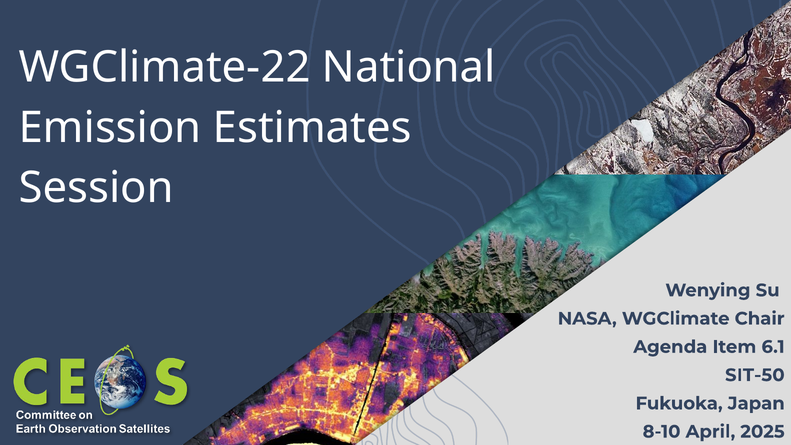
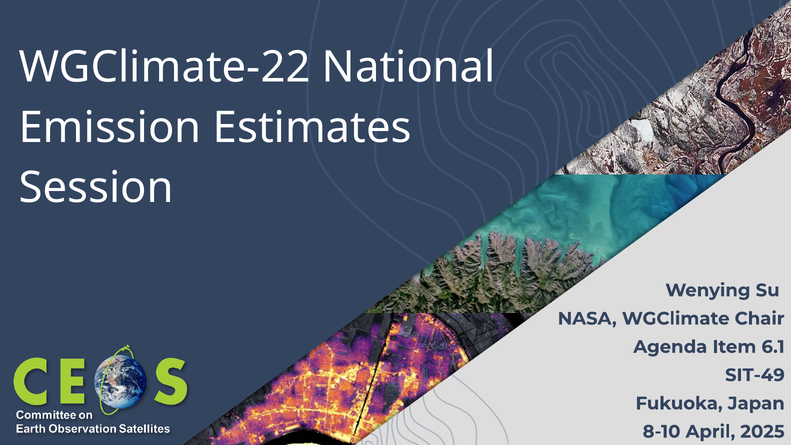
SIT-50: SIT-50 -> SIT-49 (755, 375)
